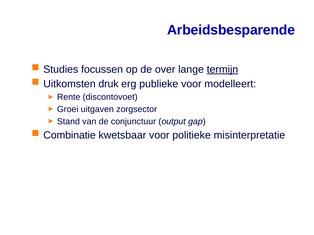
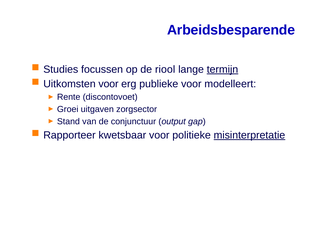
over: over -> riool (165, 69)
Uitkomsten druk: druk -> voor (108, 84)
Combinatie: Combinatie -> Rapporteer (69, 135)
misinterpretatie underline: none -> present (249, 135)
